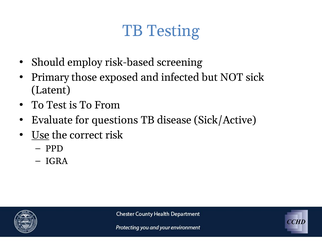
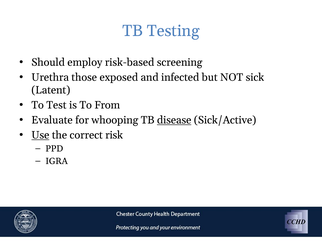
Primary: Primary -> Urethra (50, 77)
questions: questions -> whooping (115, 120)
disease underline: none -> present (174, 120)
